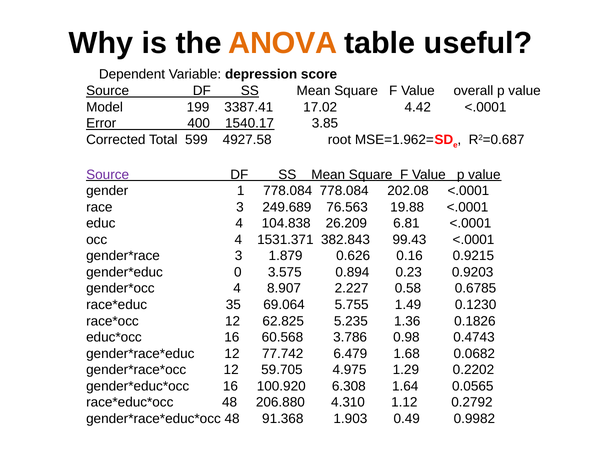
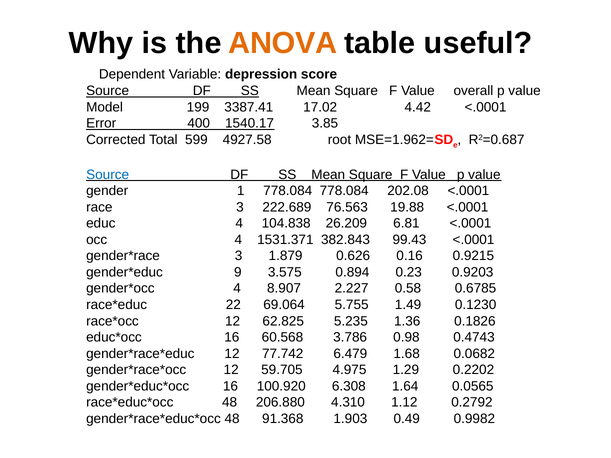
Source colour: purple -> blue (108, 175)
249.689: 249.689 -> 222.689 (287, 207)
0: 0 -> 9 (238, 272)
35: 35 -> 22 (233, 305)
